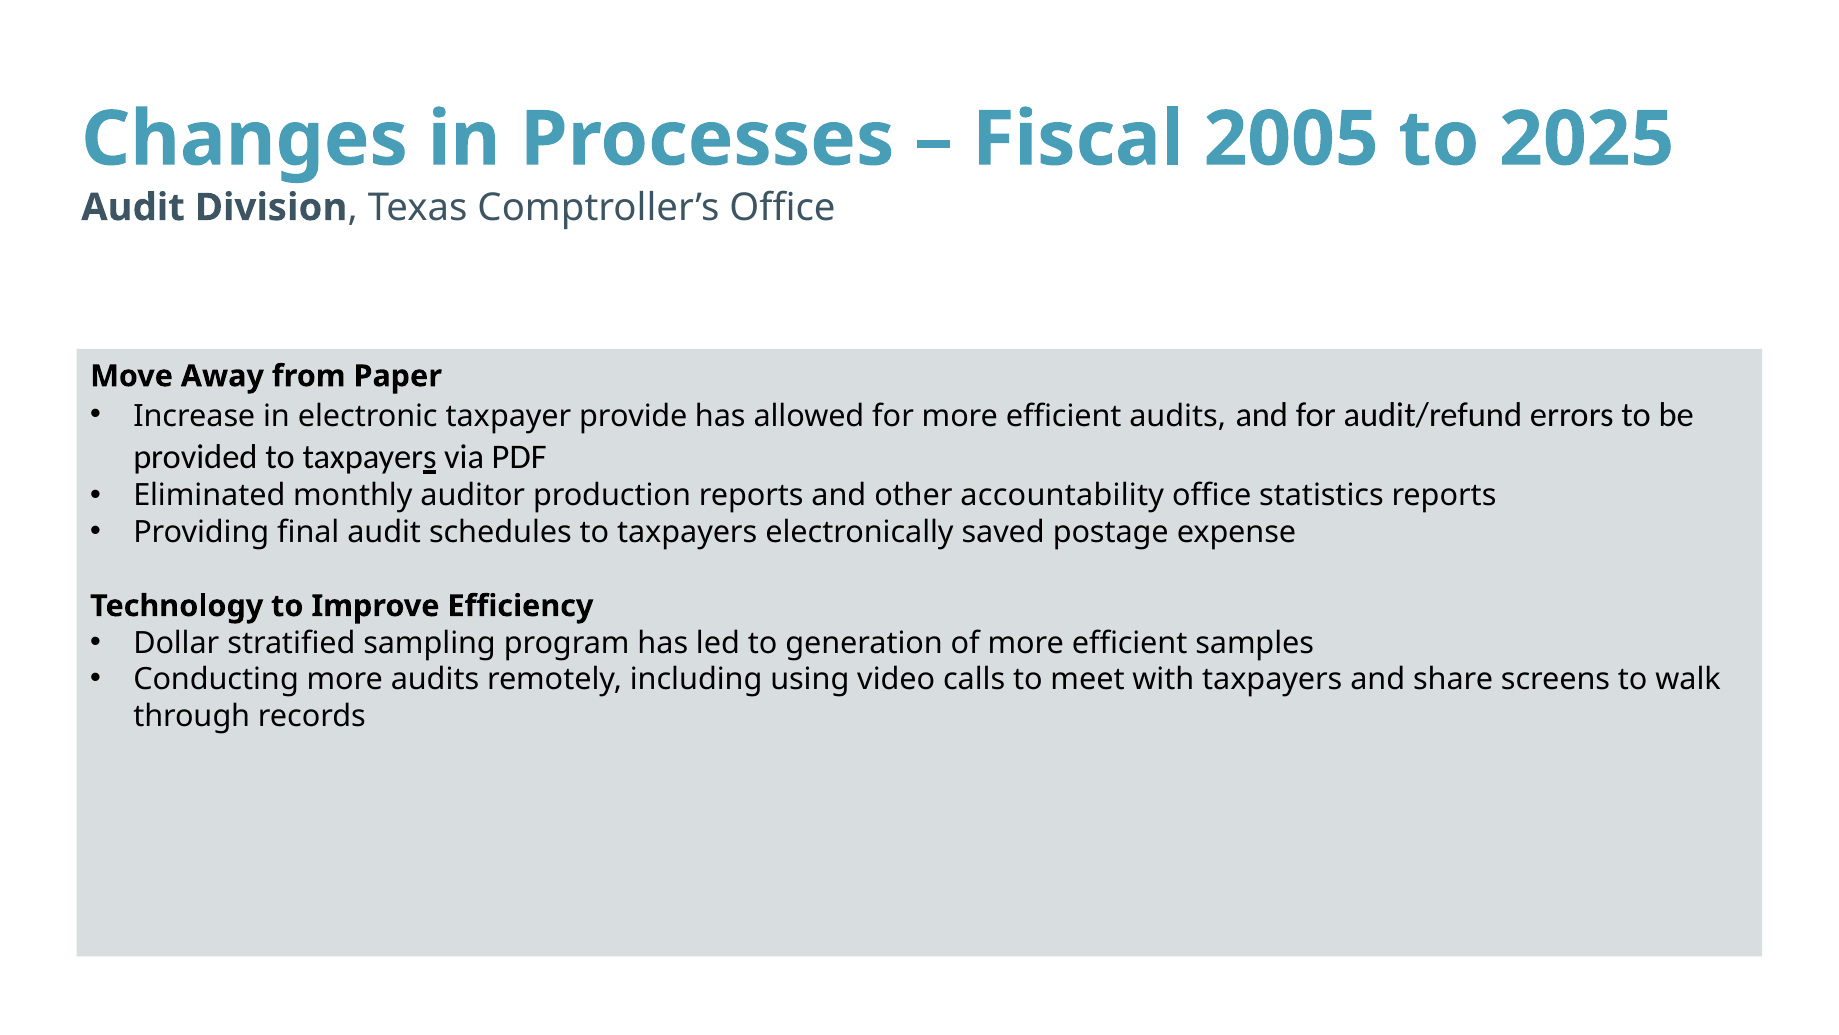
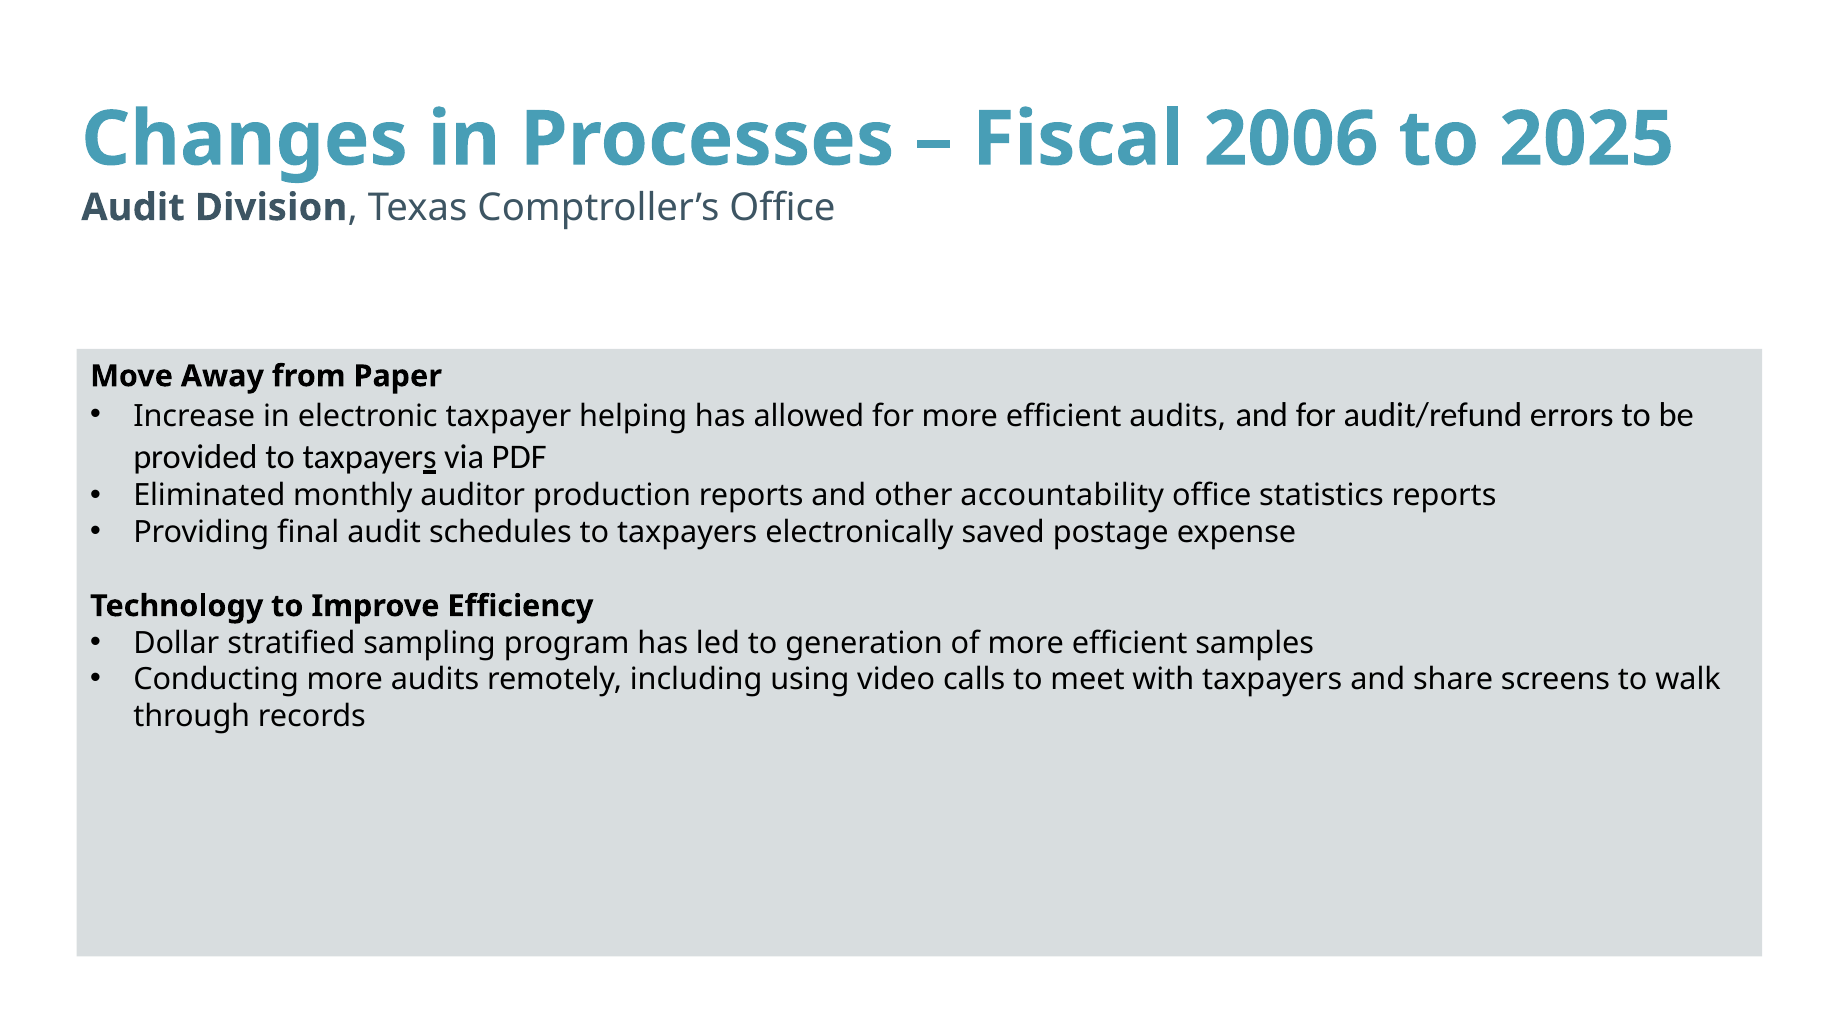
2005: 2005 -> 2006 (1291, 139)
provide: provide -> helping (633, 417)
